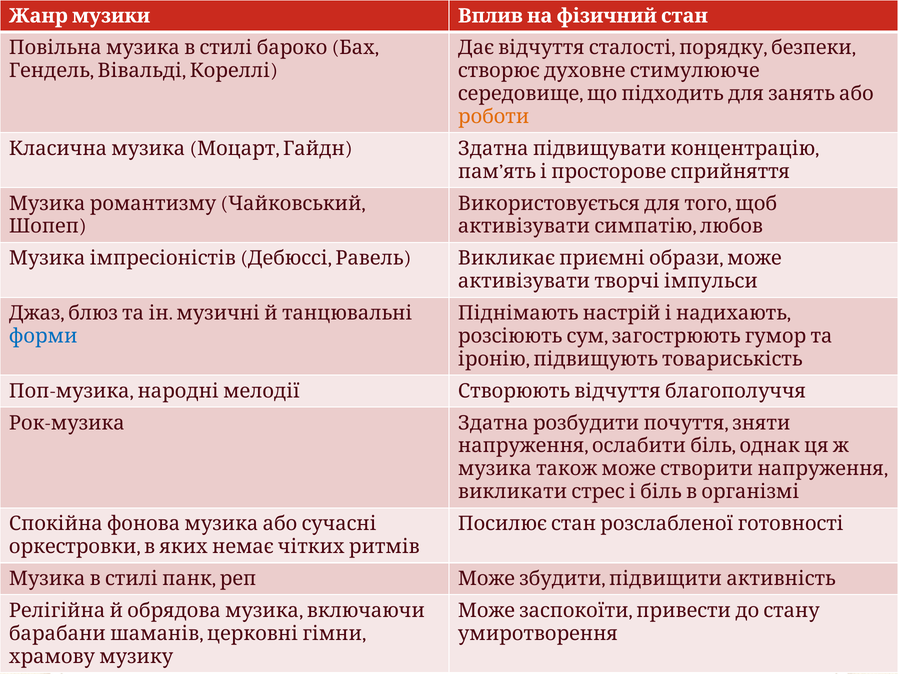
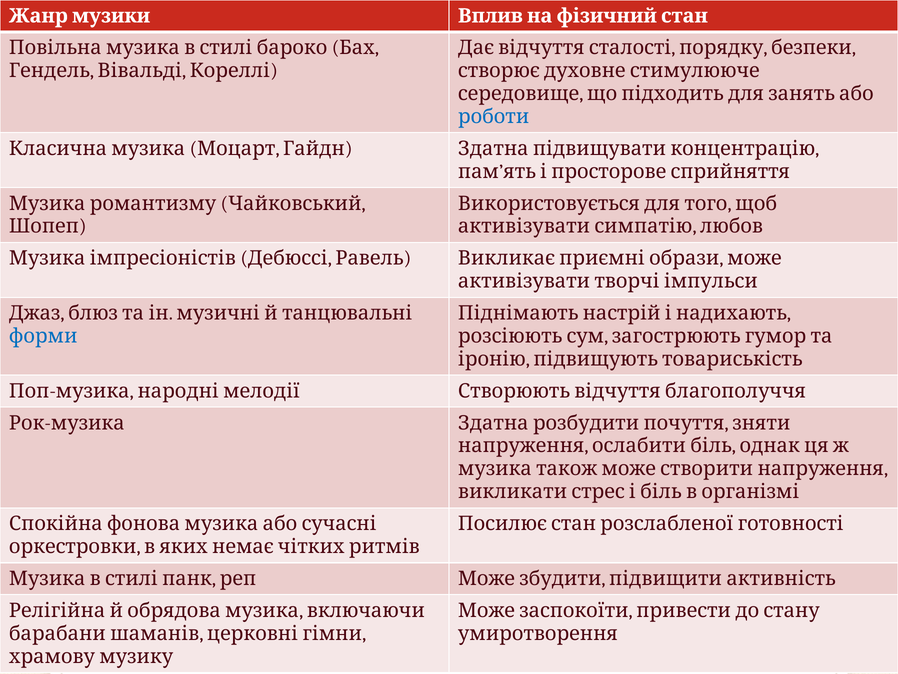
роботи colour: orange -> blue (494, 117)
